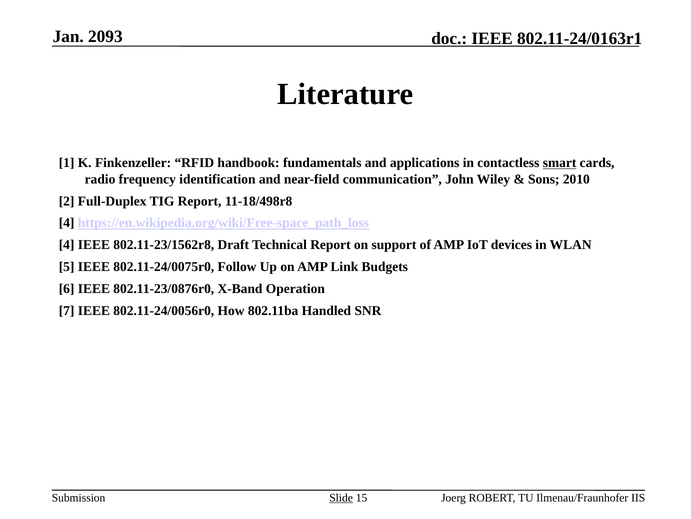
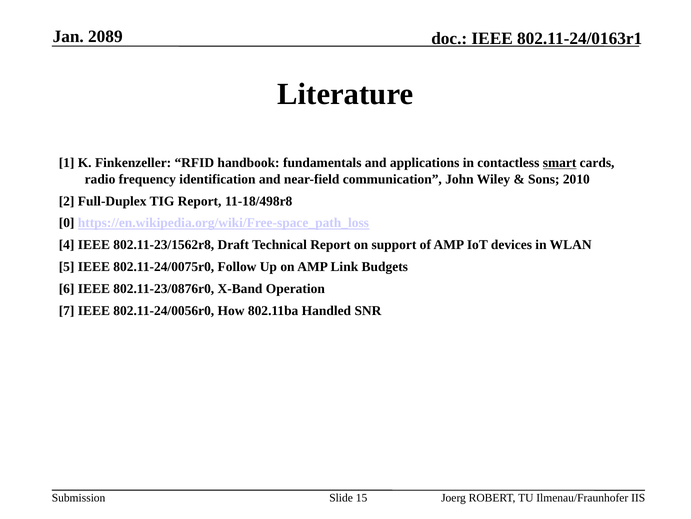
2093: 2093 -> 2089 (105, 37)
4: 4 -> 0 (67, 223)
Slide underline: present -> none (341, 497)
